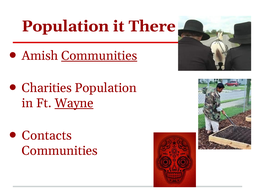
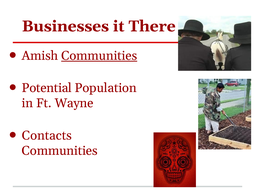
Population: Population -> Businesses (65, 26)
Charities: Charities -> Potential (47, 88)
Wayne underline: present -> none (74, 103)
